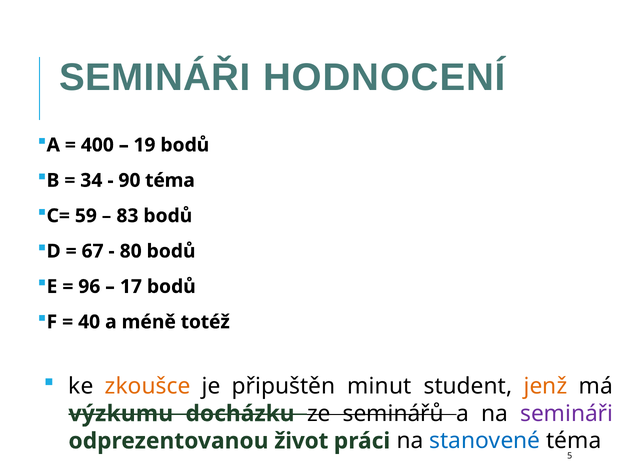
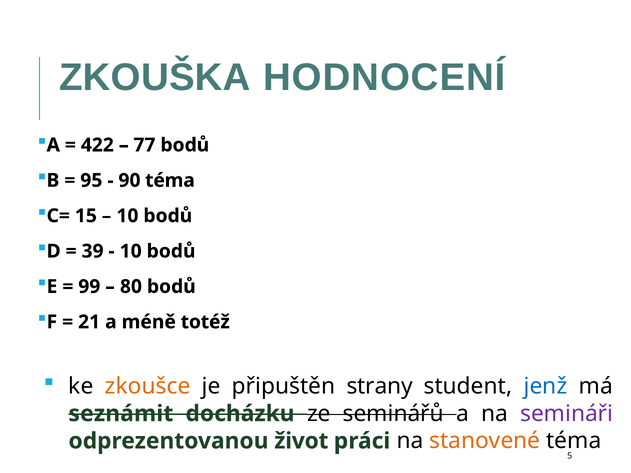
SEMINÁŘI: SEMINÁŘI -> ZKOUŠKA (155, 77)
400: 400 -> 422 (97, 145)
19: 19 -> 77 (144, 145)
34: 34 -> 95 (91, 181)
59: 59 -> 15 (86, 216)
83: 83 -> 10 (127, 216)
67: 67 -> 39 (93, 251)
80: 80 -> 10 (131, 251)
96: 96 -> 99 (89, 287)
17: 17 -> 80 (131, 287)
40: 40 -> 21 (89, 322)
minut: minut -> strany (380, 387)
jenž colour: orange -> blue (546, 387)
výzkumu: výzkumu -> seznámit (121, 414)
stanovené colour: blue -> orange (485, 441)
